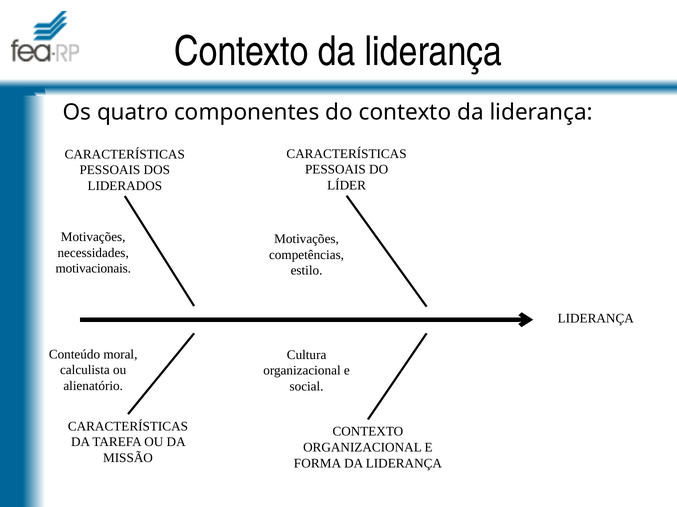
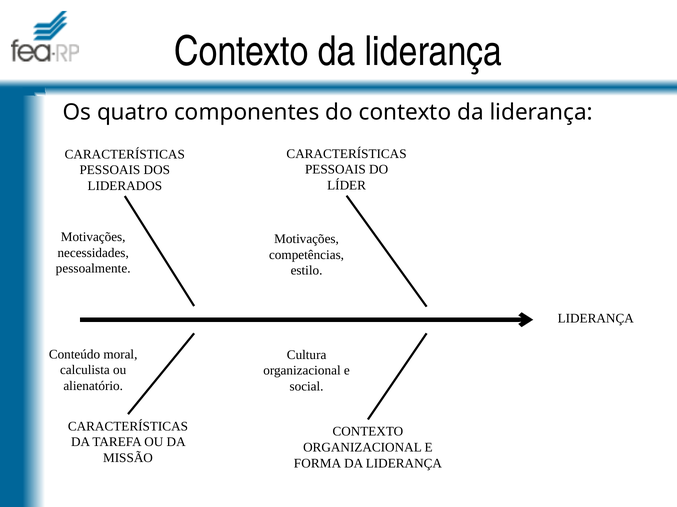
motivacionais: motivacionais -> pessoalmente (93, 269)
